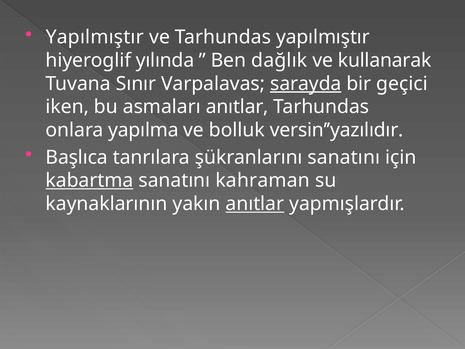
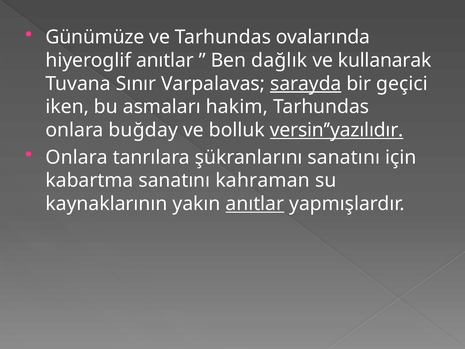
Yapılmıştır: Yapılmıştır -> Günümüze (95, 37)
Tarhundas yapılmıştır: yapılmıştır -> ovalarında (323, 37)
hiyeroglif yılında: yılında -> anıtlar (165, 60)
asmaları anıtlar: anıtlar -> hakim (237, 107)
yapılma: yapılma -> buğday (143, 130)
versin’’yazılıdır underline: none -> present (337, 130)
Başlıca: Başlıca -> Onlara (77, 157)
kabartma underline: present -> none (89, 180)
